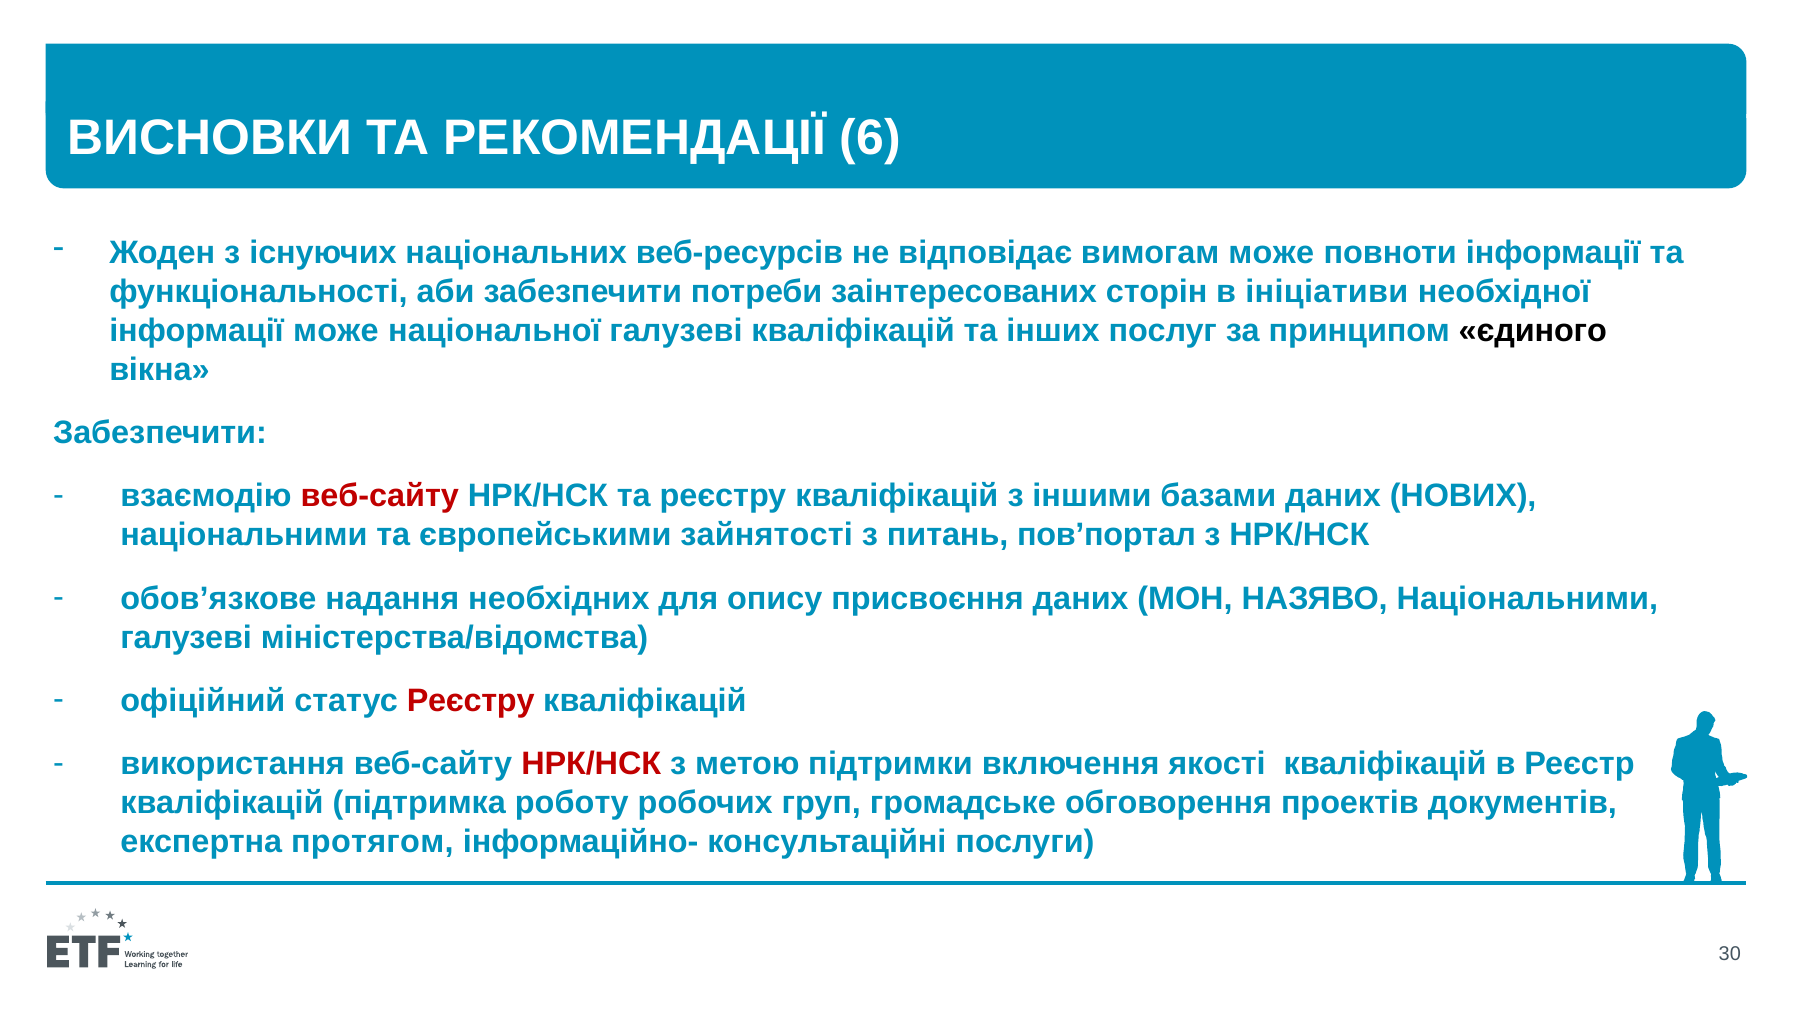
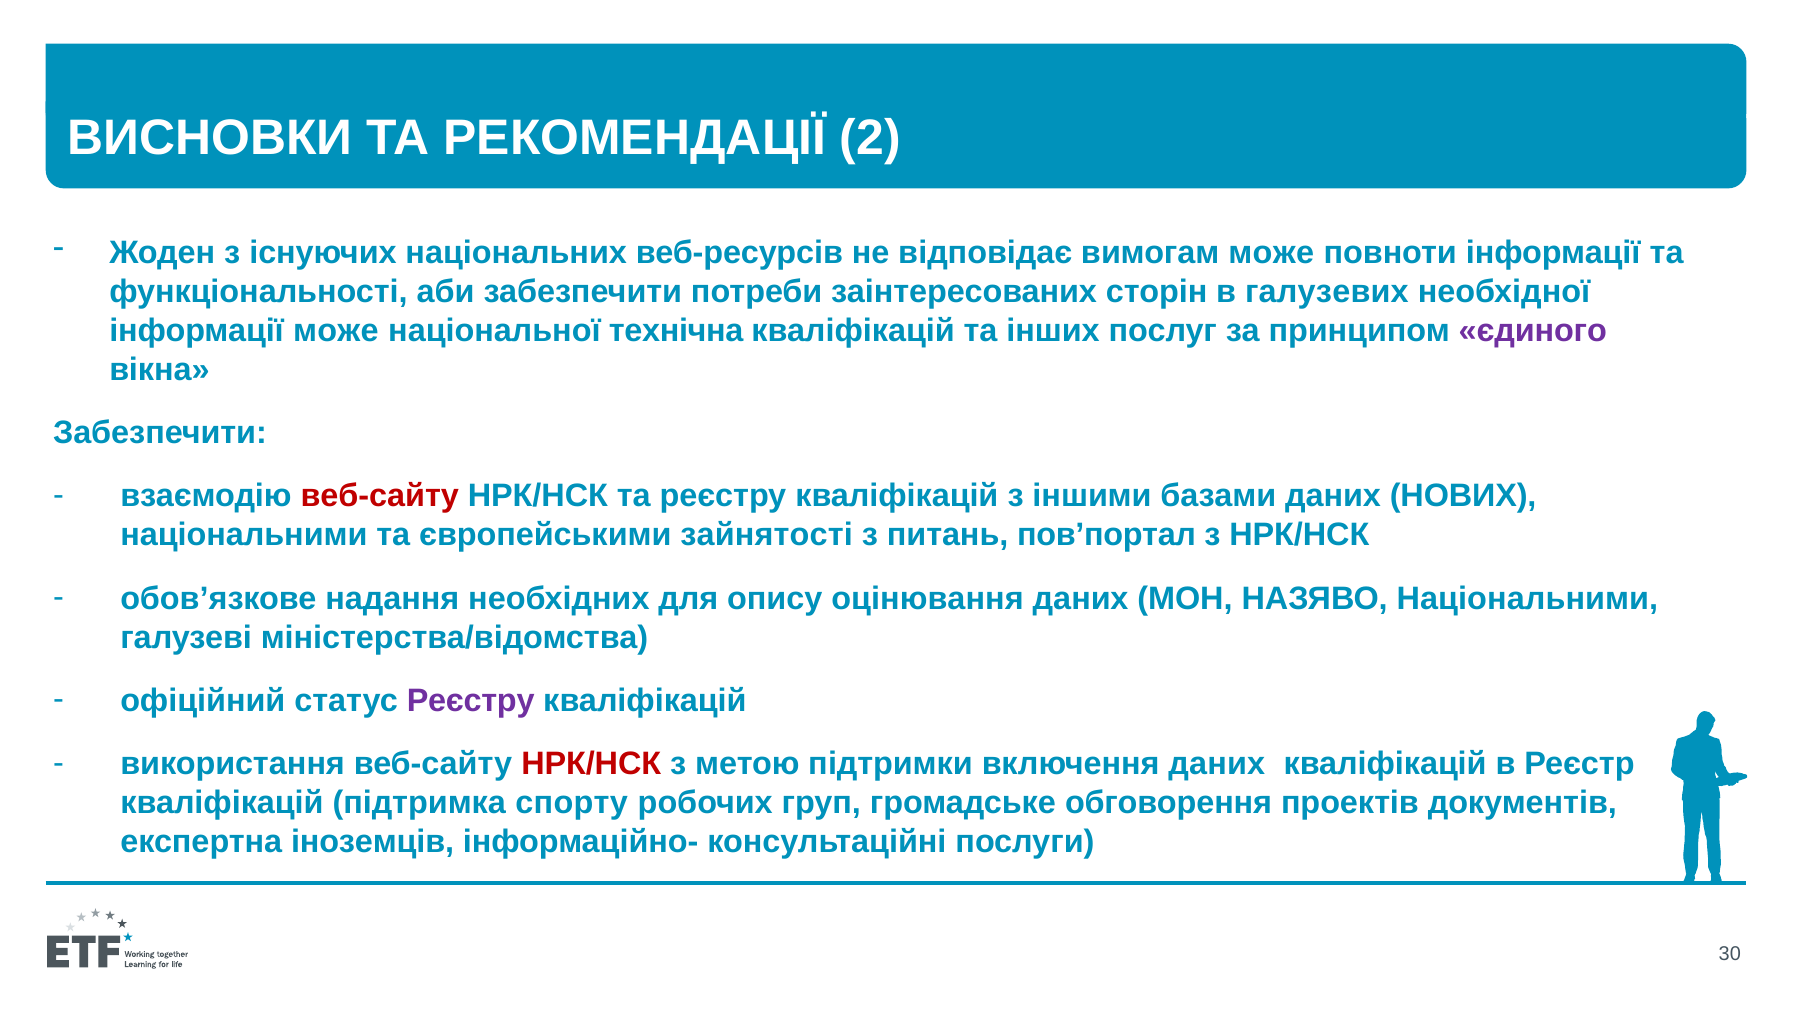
6: 6 -> 2 (870, 138)
ініціативи: ініціативи -> галузевих (1327, 292)
національної галузеві: галузеві -> технічна (676, 331)
єдиного colour: black -> purple (1533, 331)
присвоєння: присвоєння -> оцінювання (928, 599)
Реєстру colour: red -> purple (471, 701)
включення якості: якості -> даних (1217, 764)
роботу: роботу -> спорту (572, 803)
протягом: протягом -> іноземців (373, 842)
